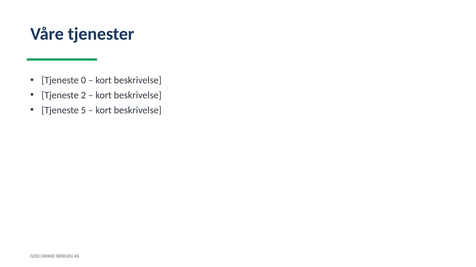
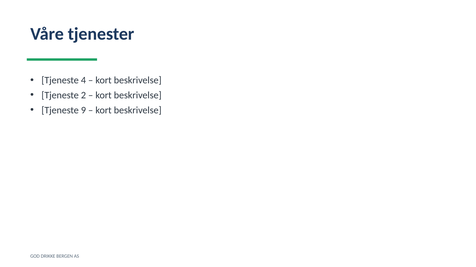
0: 0 -> 4 (83, 81)
5: 5 -> 9 (83, 110)
